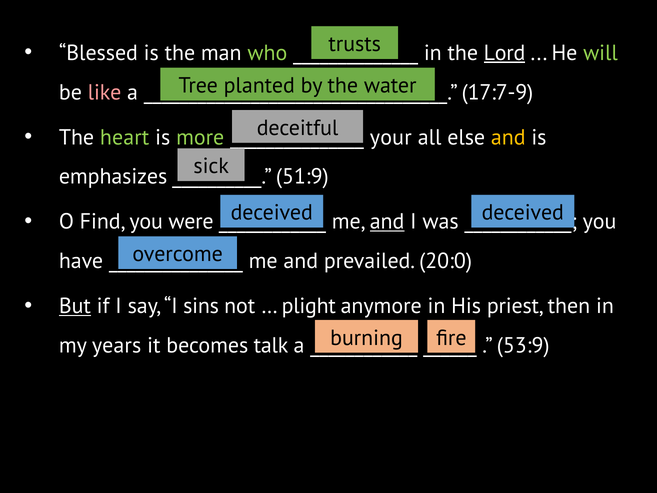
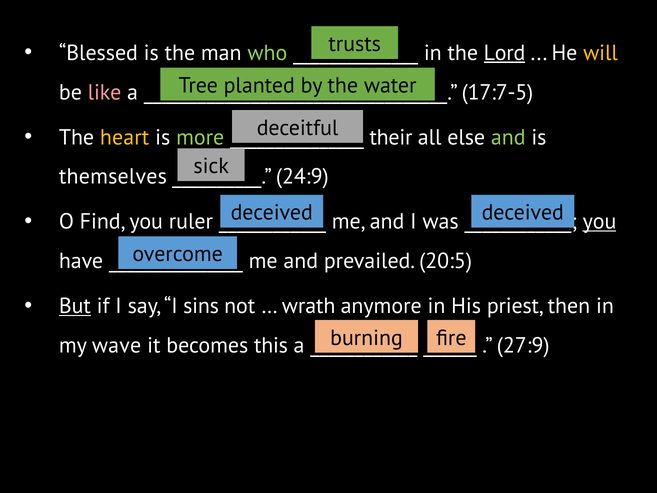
will colour: light green -> yellow (601, 53)
17:7-9: 17:7-9 -> 17:7-5 (497, 92)
heart colour: light green -> yellow (125, 137)
your: your -> their (391, 137)
and colour: yellow -> light green (508, 137)
emphasizes: emphasizes -> themselves (113, 177)
51:9: 51:9 -> 24:9 (302, 177)
were: were -> ruler (191, 222)
and underline: present -> none (387, 222)
you underline: none -> present (600, 222)
20:0: 20:0 -> 20:5 (446, 261)
plight: plight -> wrath (309, 306)
years: years -> wave (117, 345)
talk: talk -> this (271, 345)
53:9: 53:9 -> 27:9 (523, 345)
